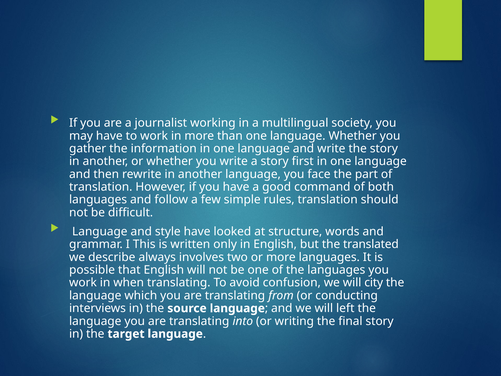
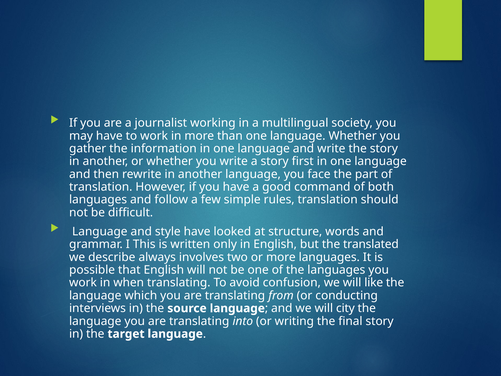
city: city -> like (374, 283)
left: left -> city (345, 308)
